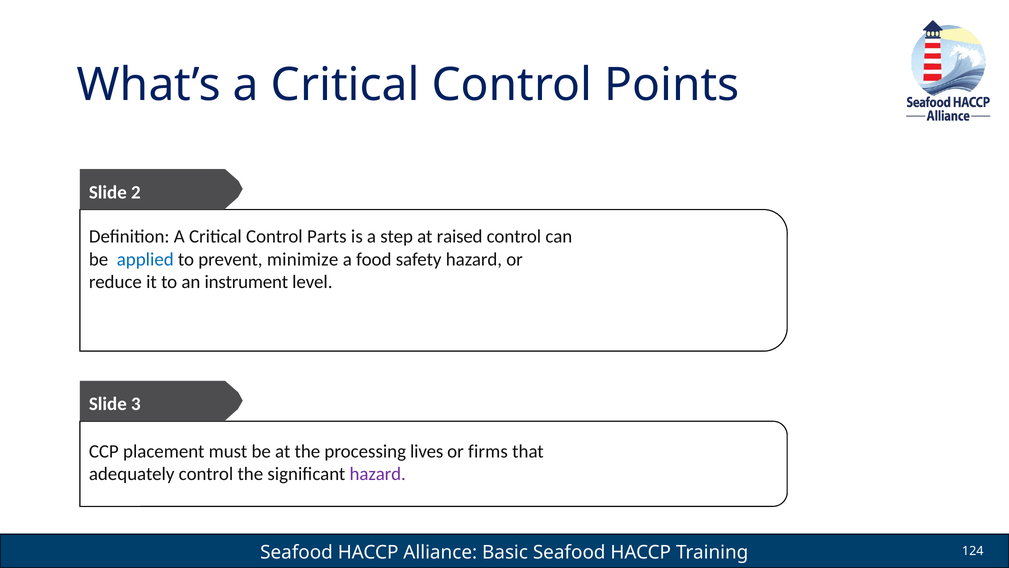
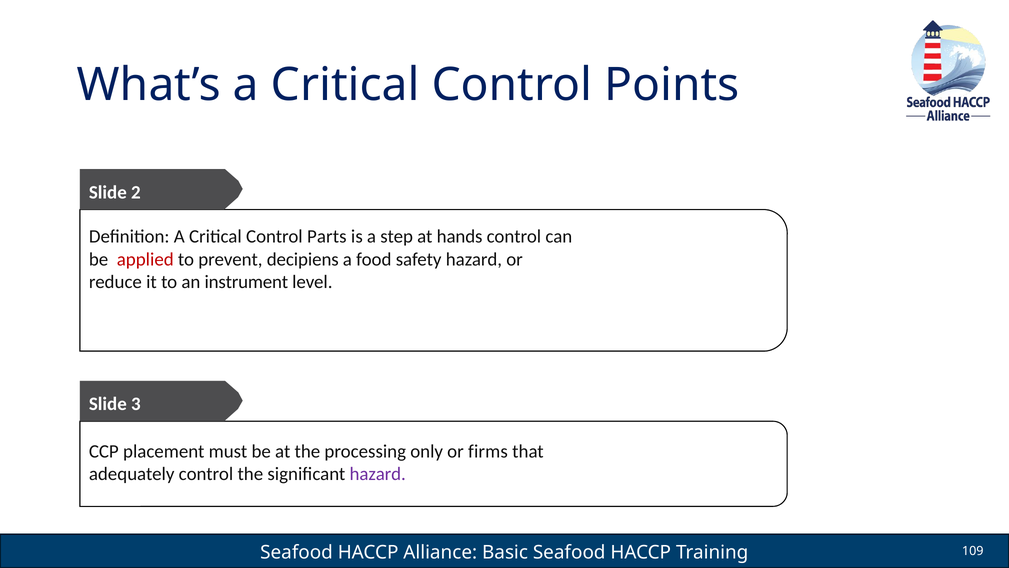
raised: raised -> hands (460, 236)
applied colour: blue -> red (145, 259)
minimize: minimize -> decipiens (303, 259)
lives: lives -> only (427, 451)
124: 124 -> 109 (973, 551)
